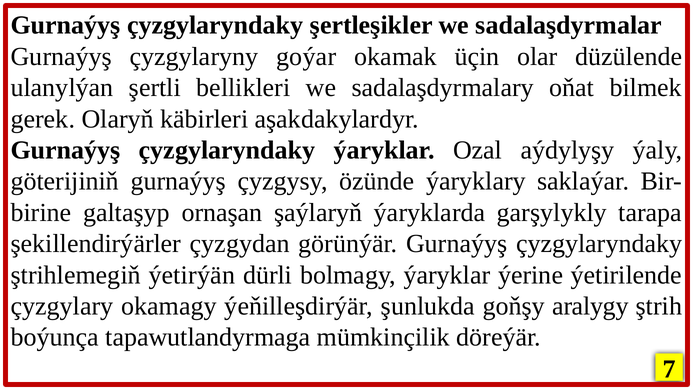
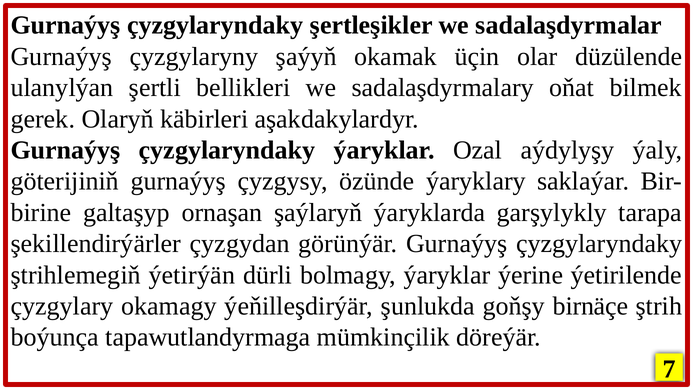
goýar: goýar -> şaýyň (306, 57)
aralygy: aralygy -> birnäçe (590, 306)
